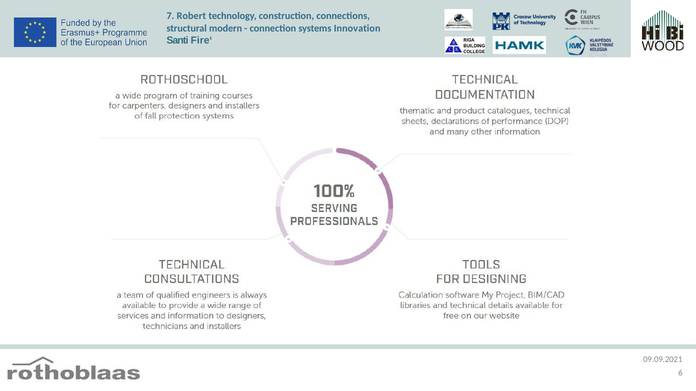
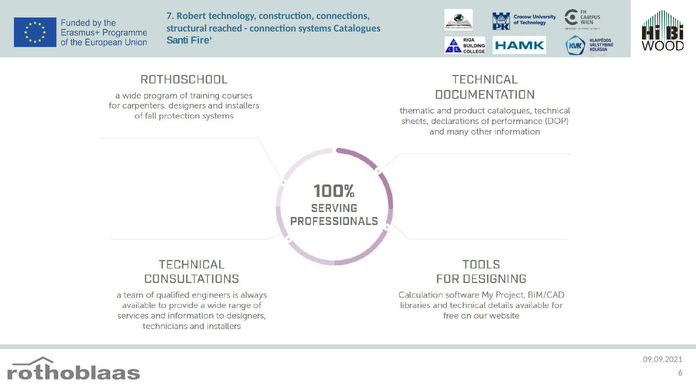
modern: modern -> reached (226, 28)
Innovation: Innovation -> Catalogues (357, 28)
